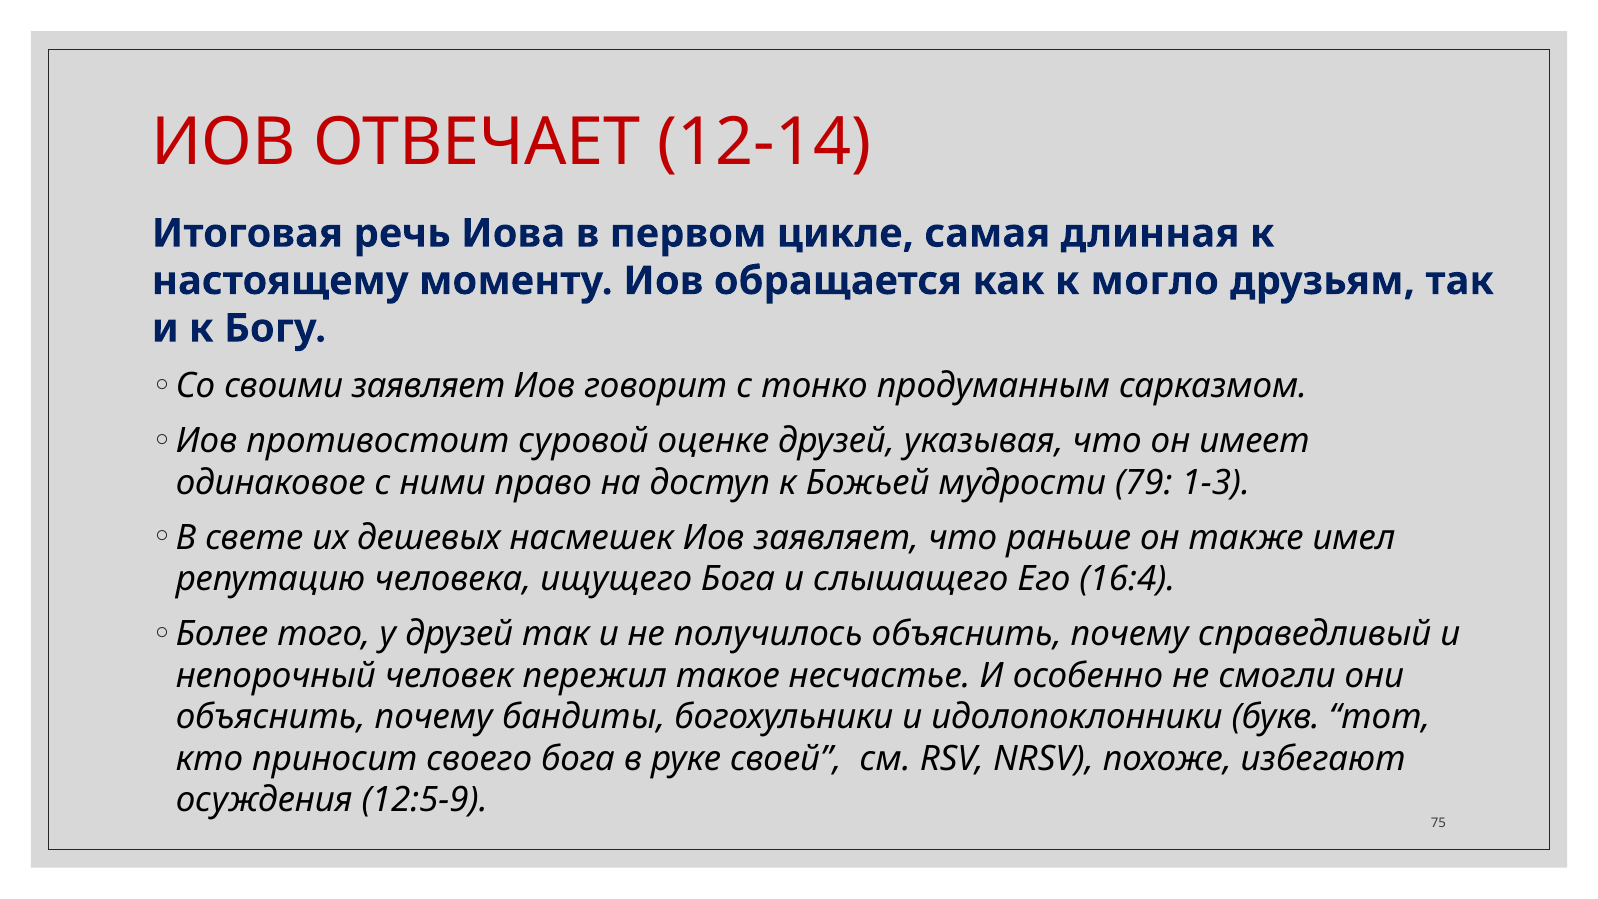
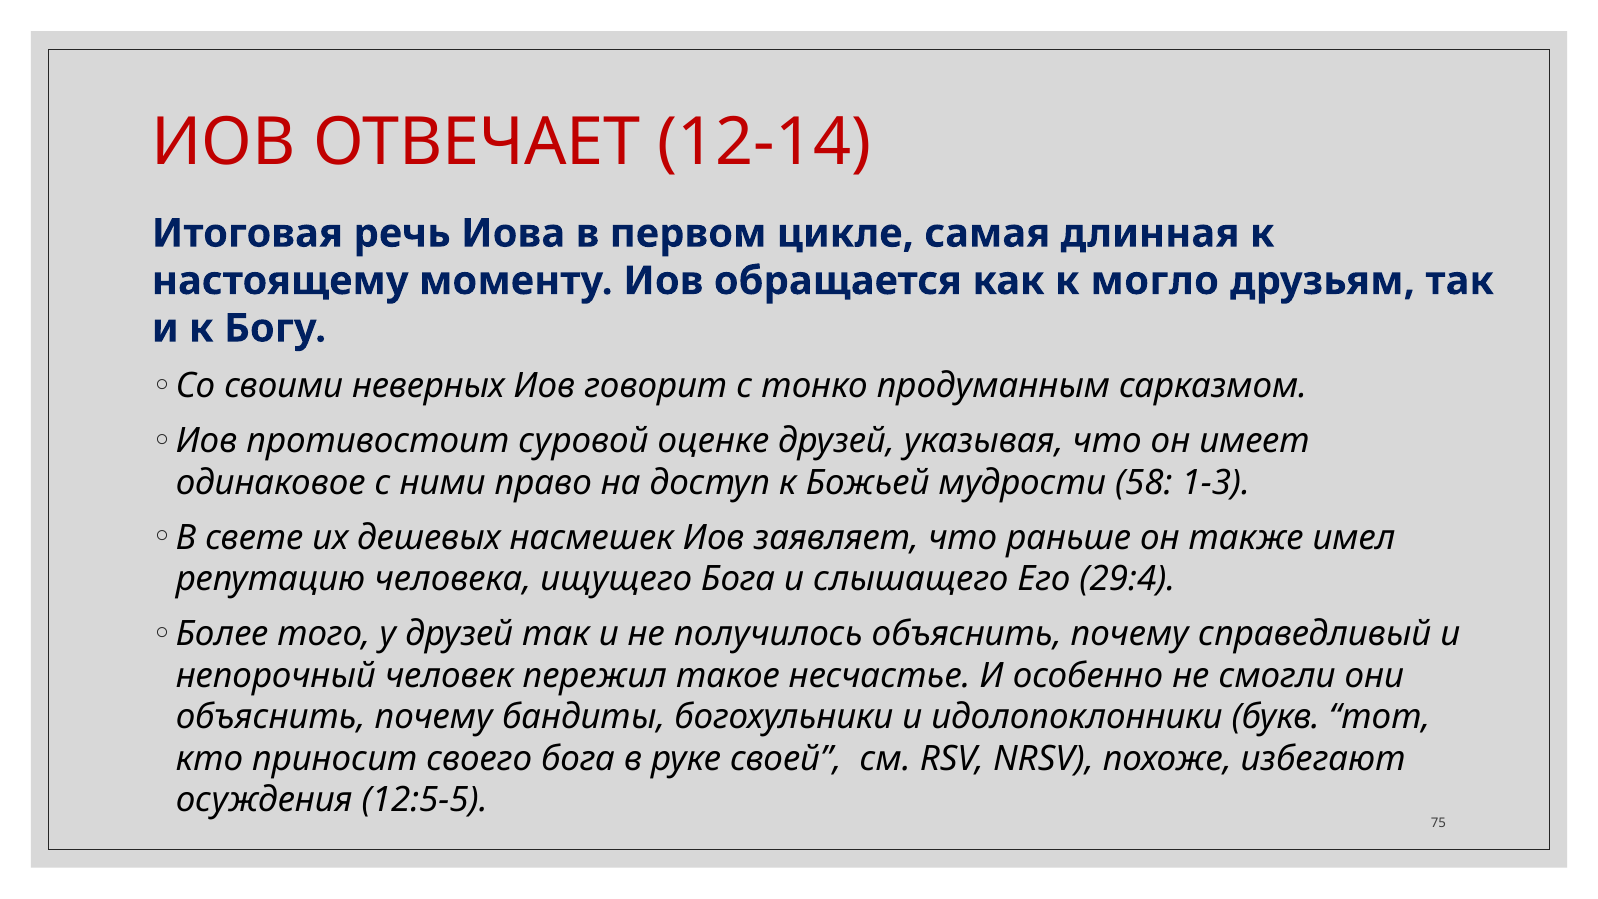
своими заявляет: заявляет -> неверных (428, 386)
79: 79 -> 58 (1144, 483)
16:4: 16:4 -> 29:4 (1127, 579)
12:5-9: 12:5-9 -> 12:5-5 (425, 800)
